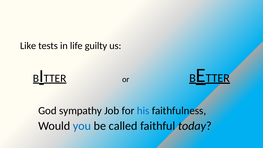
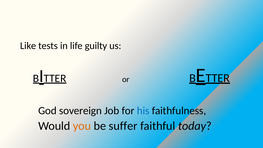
sympathy: sympathy -> sovereign (80, 111)
you colour: blue -> orange (82, 126)
called: called -> suffer (123, 126)
